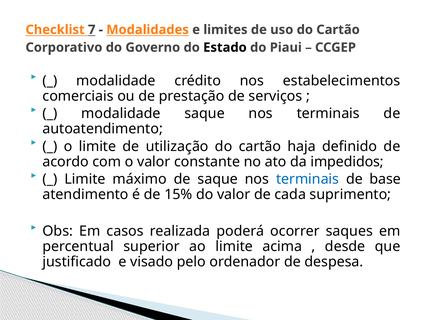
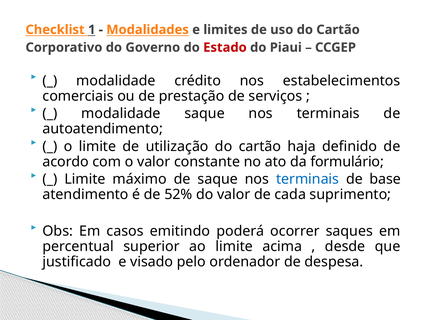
7: 7 -> 1 (92, 30)
Estado colour: black -> red (225, 47)
impedidos: impedidos -> formulário (347, 162)
15%: 15% -> 52% (178, 194)
realizada: realizada -> emitindo (180, 231)
